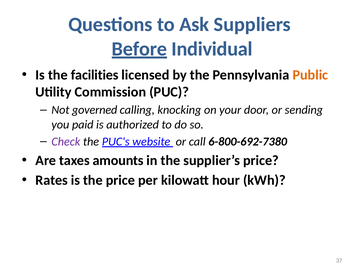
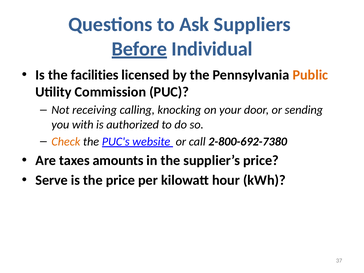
governed: governed -> receiving (95, 110)
paid: paid -> with (83, 125)
Check colour: purple -> orange (66, 142)
6-800-692-7380: 6-800-692-7380 -> 2-800-692-7380 (248, 142)
Rates: Rates -> Serve (52, 180)
